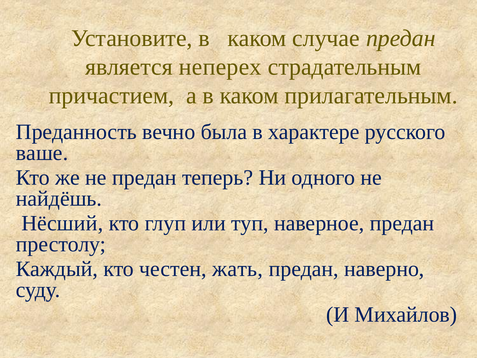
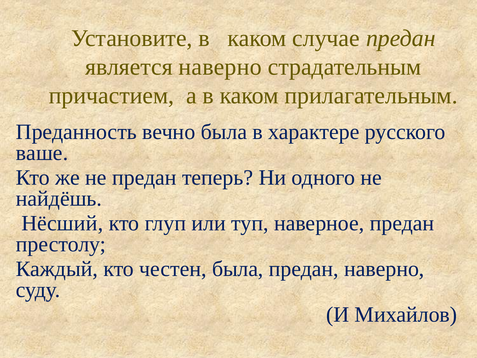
является неперех: неперех -> наверно (220, 67)
честен жать: жать -> была (238, 269)
